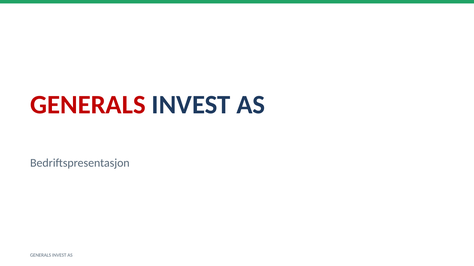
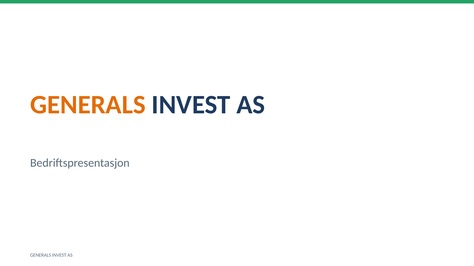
GENERALS colour: red -> orange (88, 105)
